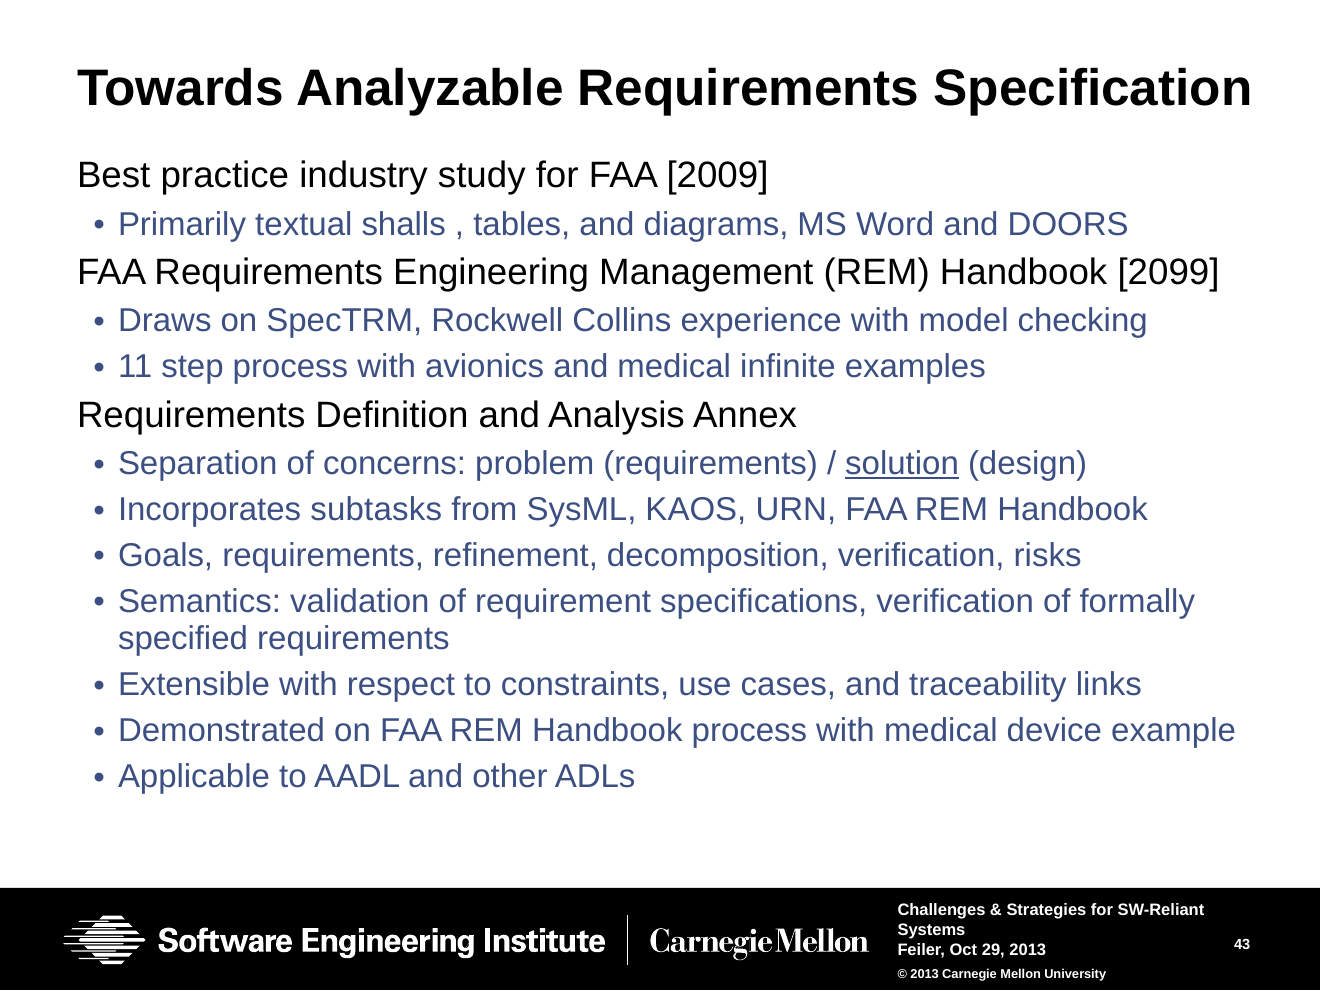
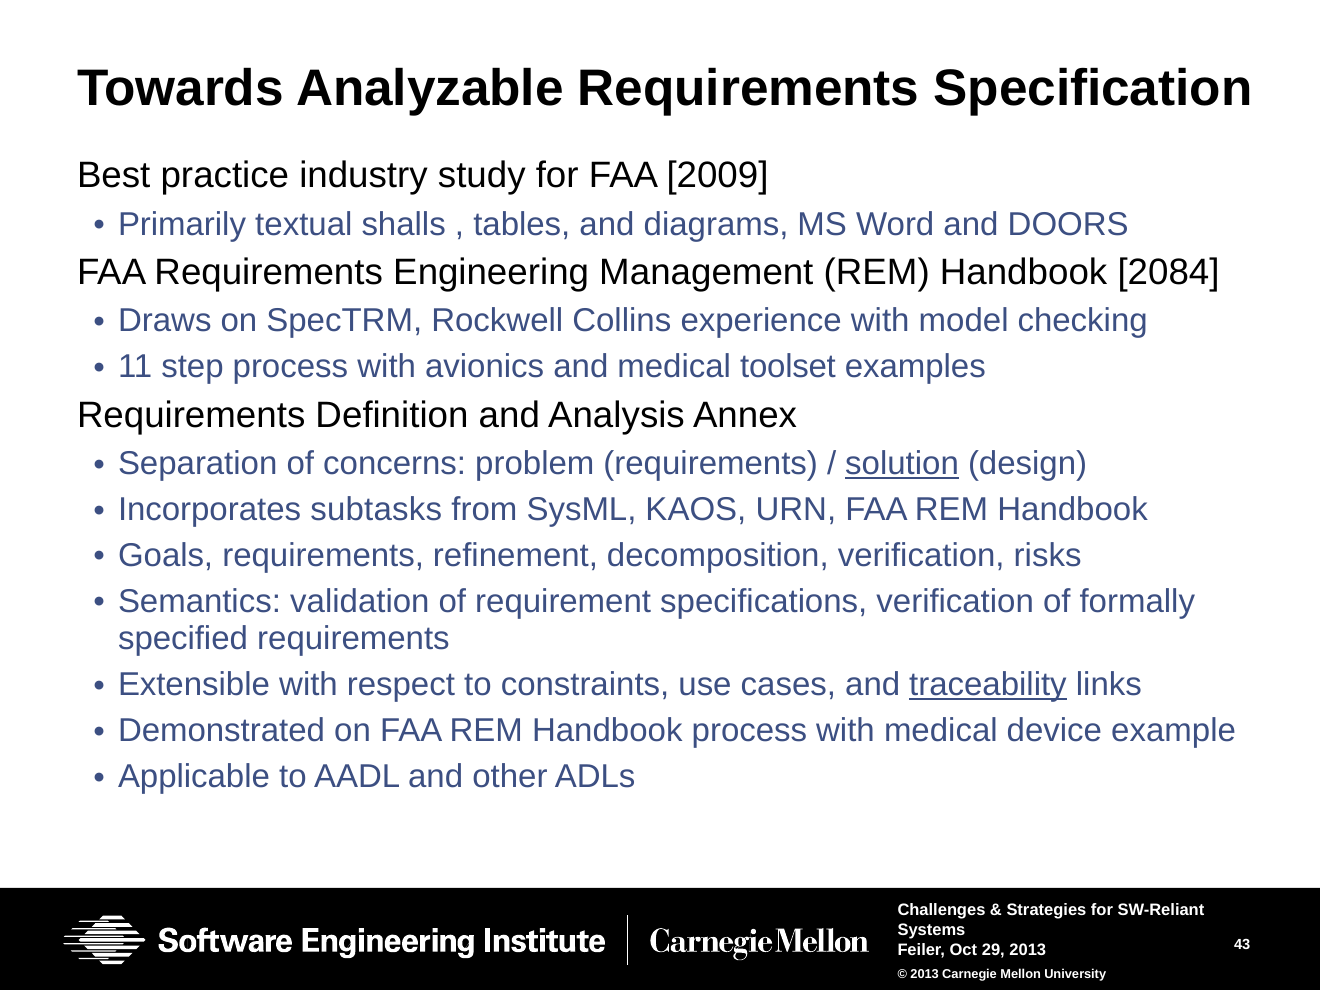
2099: 2099 -> 2084 (1169, 272)
infinite: infinite -> toolset (788, 367)
traceability underline: none -> present (988, 685)
